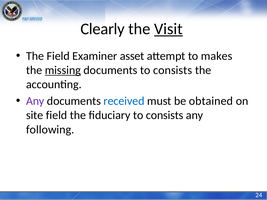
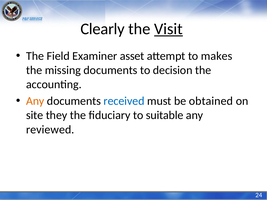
missing underline: present -> none (63, 70)
documents to consists: consists -> decision (173, 70)
Any colour: purple -> orange (35, 101)
site field: field -> they (57, 115)
fiduciary to consists: consists -> suitable (165, 115)
following: following -> reviewed (50, 130)
